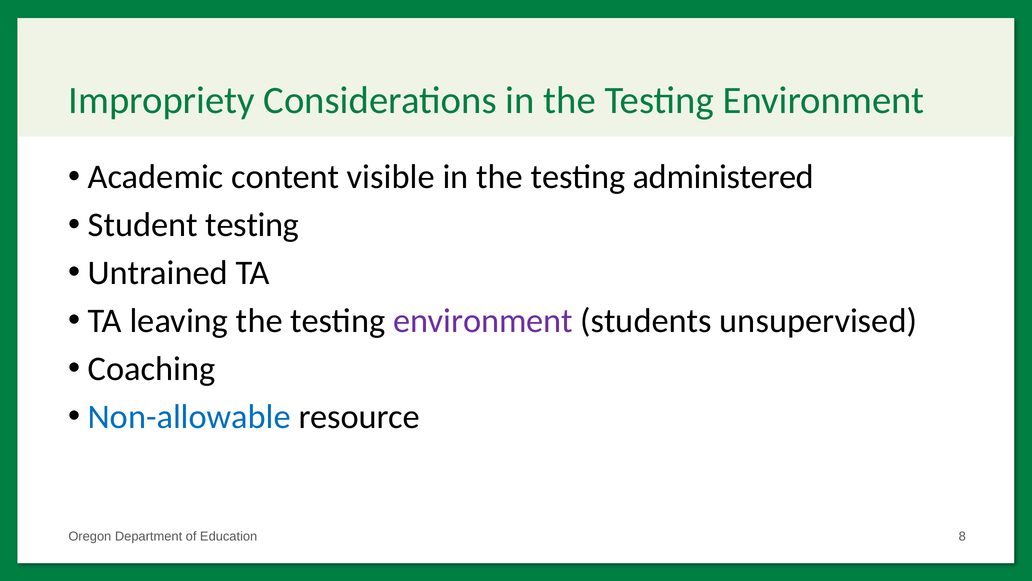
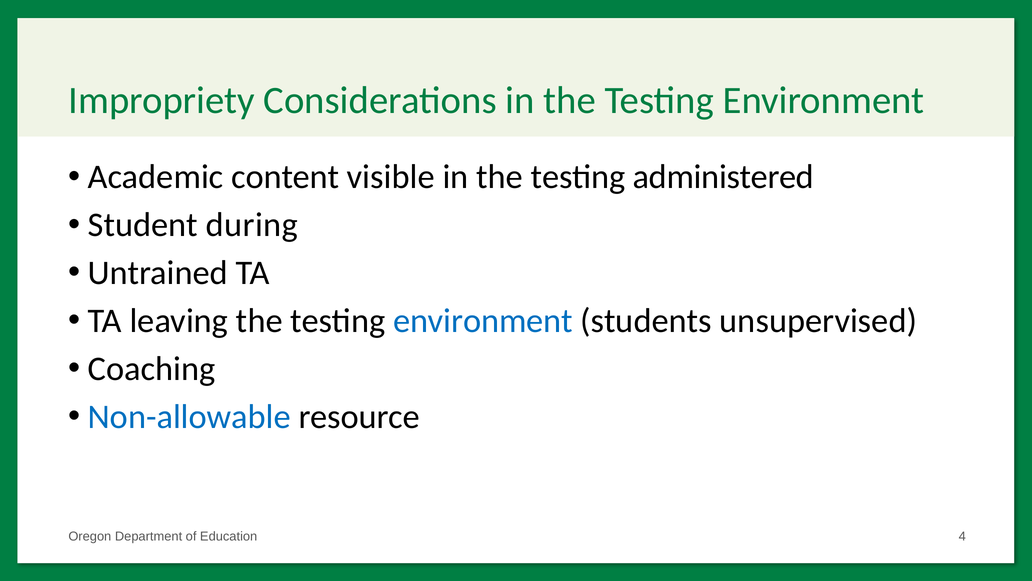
Student testing: testing -> during (252, 225)
environment colour: purple -> blue (483, 321)
8: 8 -> 4 (962, 536)
